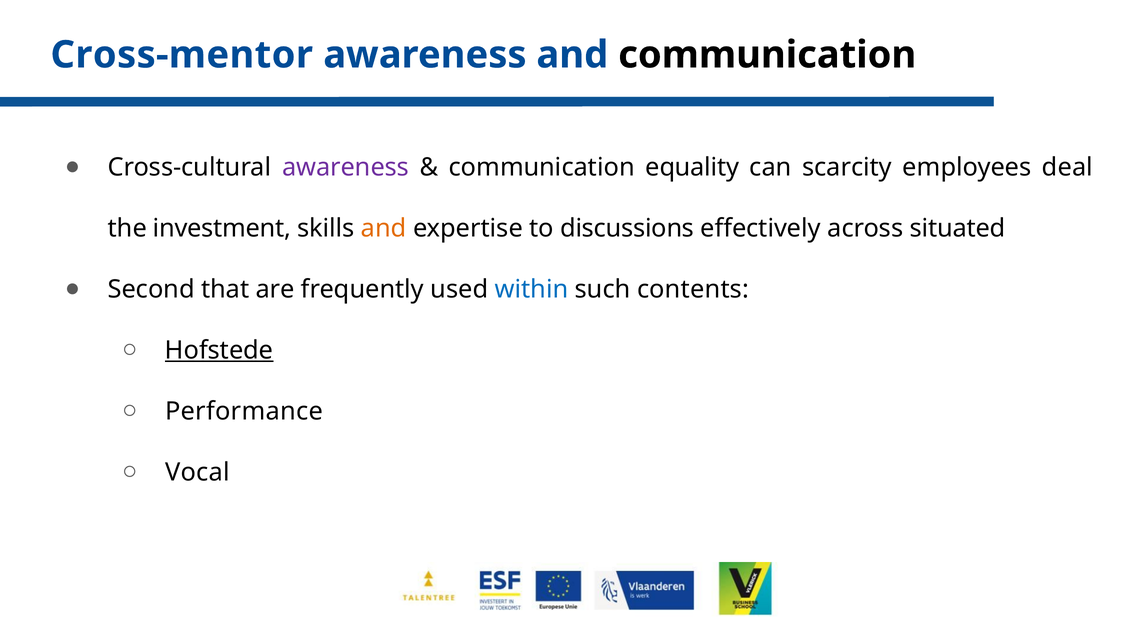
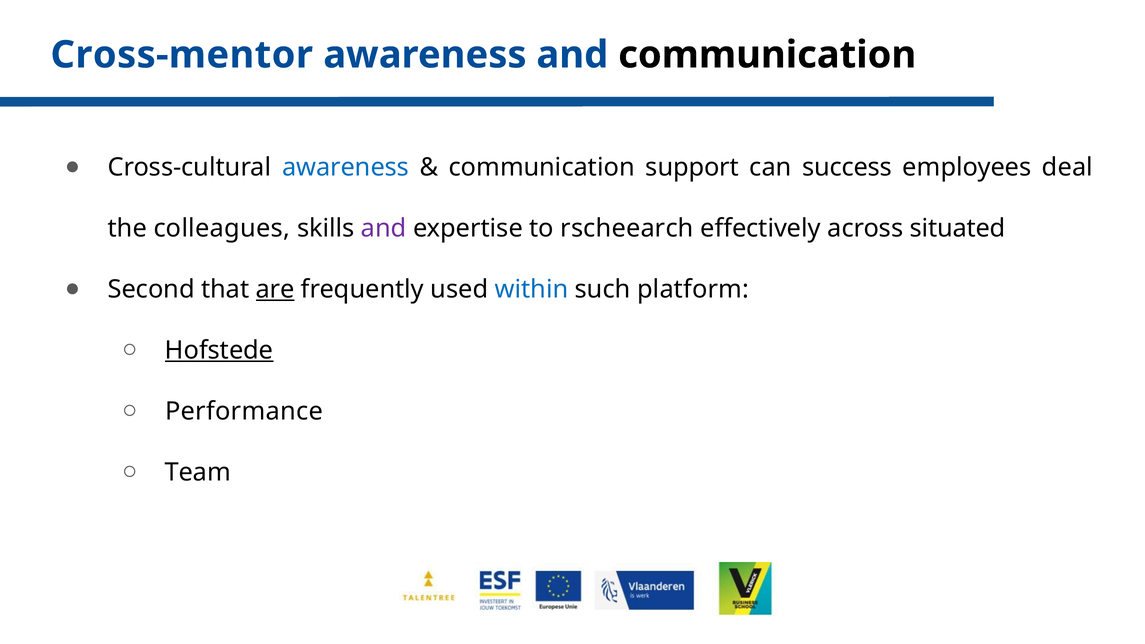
awareness colour: purple -> blue (346, 167)
equality: equality -> support (692, 167)
scarcity: scarcity -> success (847, 167)
investment: investment -> colleagues (222, 228)
and colour: orange -> purple (384, 228)
discussions: discussions -> rscheearch (627, 228)
are underline: none -> present (275, 289)
contents: contents -> platform (693, 289)
Vocal: Vocal -> Team (198, 472)
